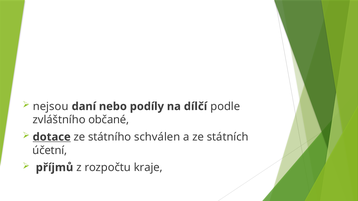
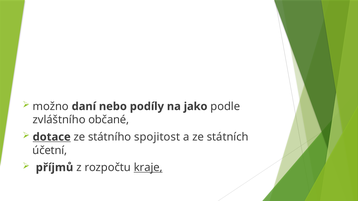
nejsou: nejsou -> možno (51, 107)
dílčí: dílčí -> jako (196, 107)
schválen: schválen -> spojitost (157, 137)
kraje underline: none -> present (148, 168)
